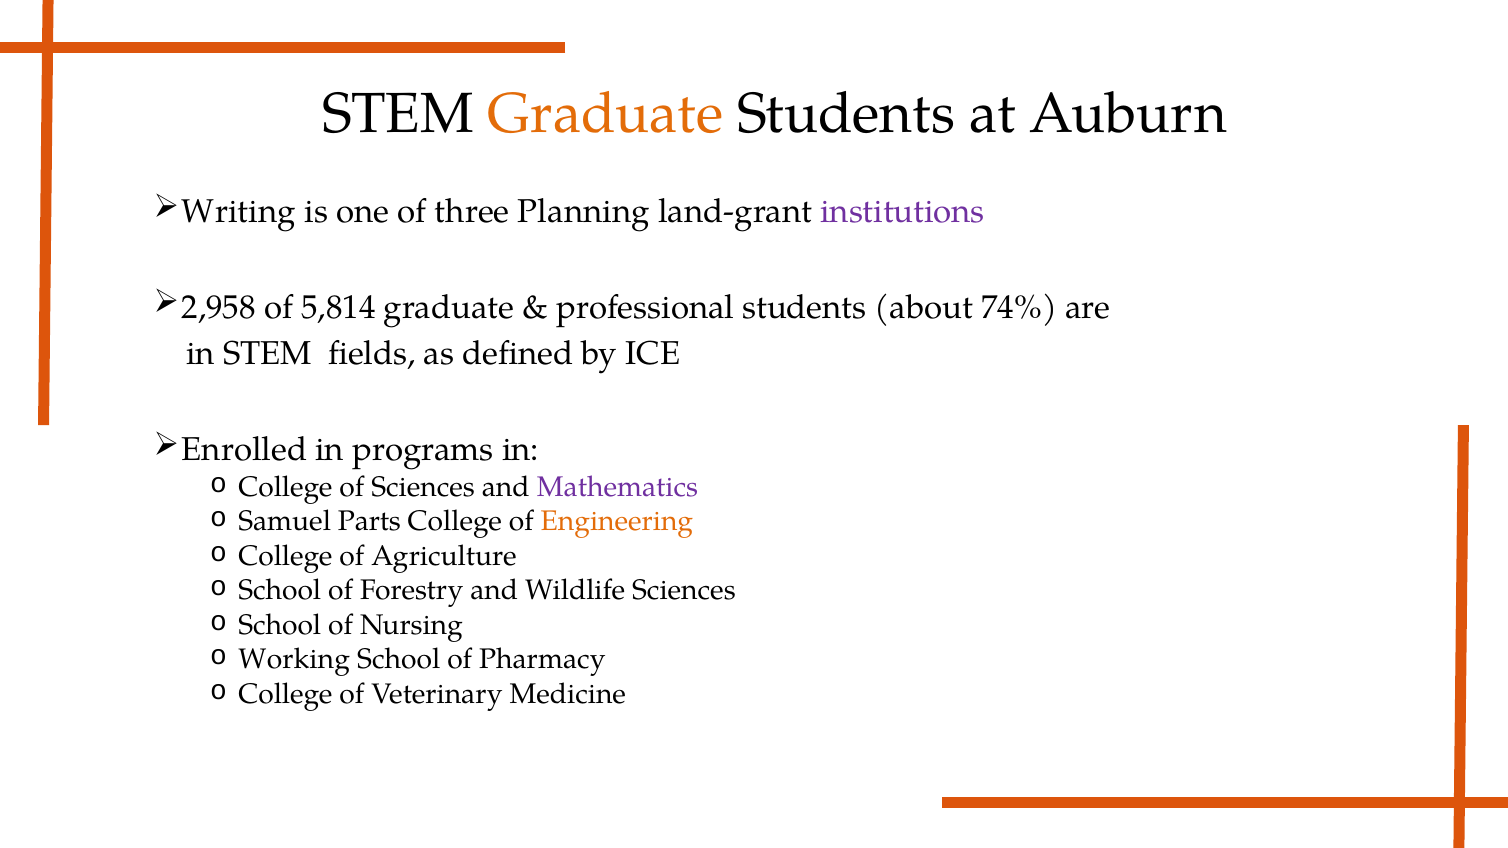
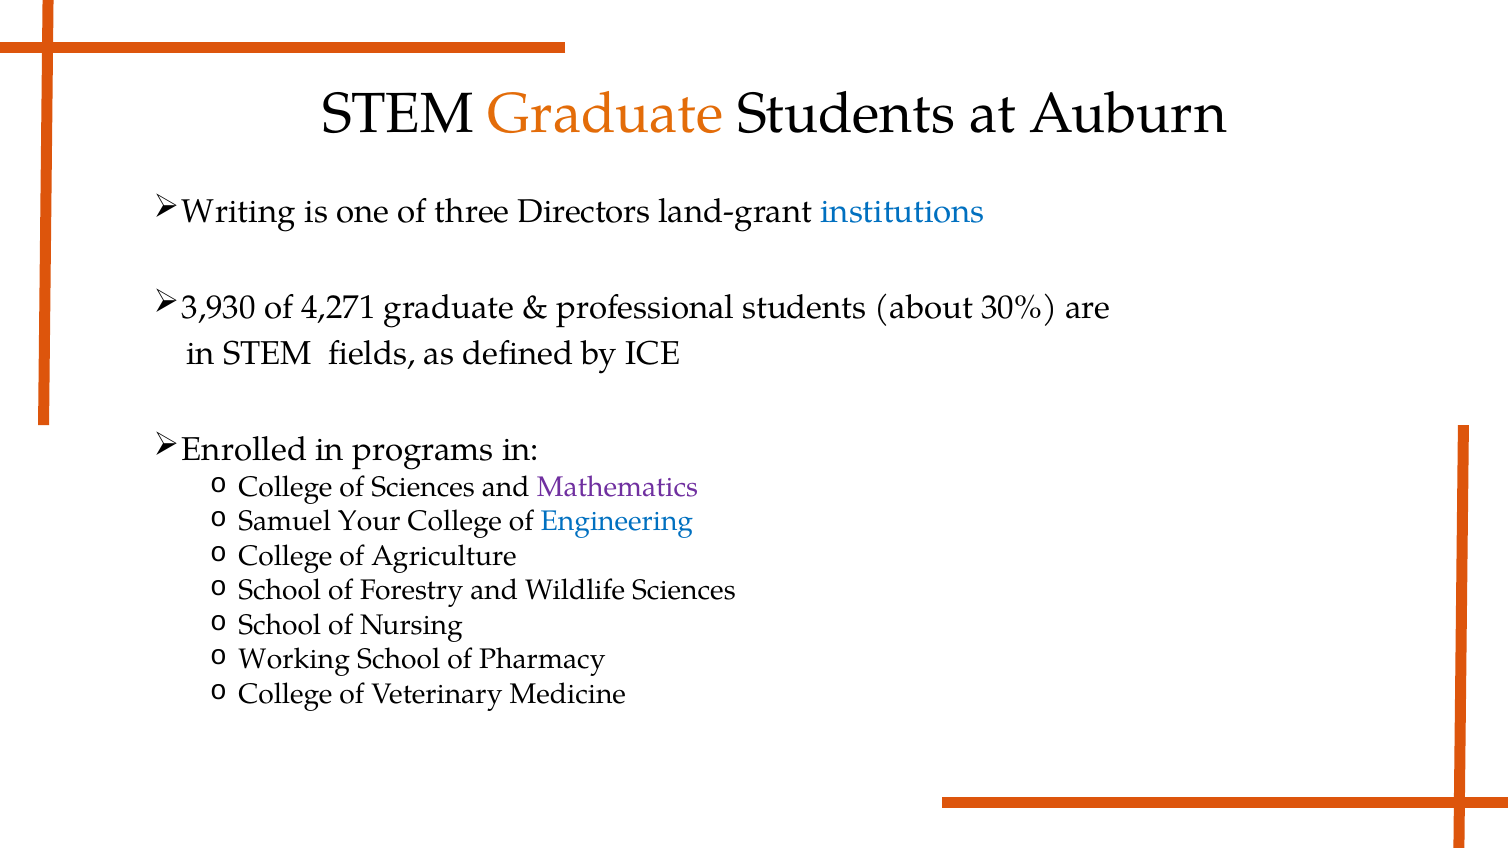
Planning: Planning -> Directors (584, 212)
institutions colour: purple -> blue (903, 212)
2,958: 2,958 -> 3,930 (219, 308)
5,814: 5,814 -> 4,271 (338, 308)
74%: 74% -> 30% (1019, 308)
Parts: Parts -> Your (369, 521)
Engineering colour: orange -> blue (617, 521)
